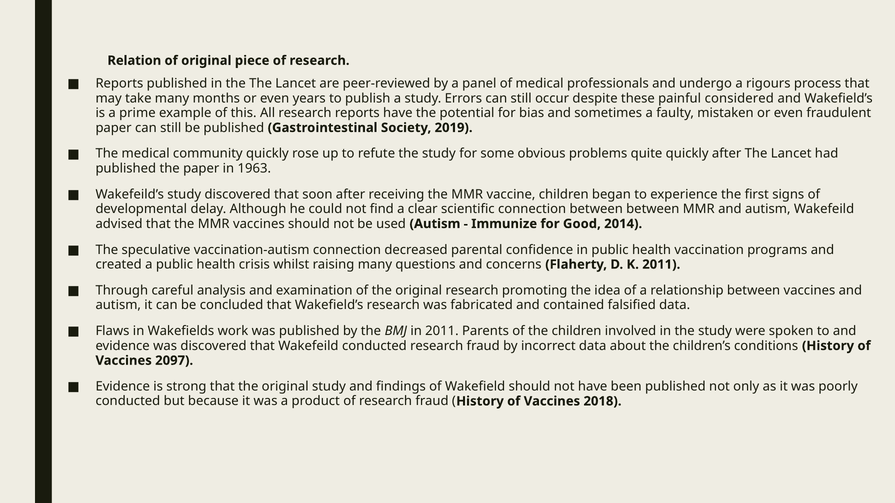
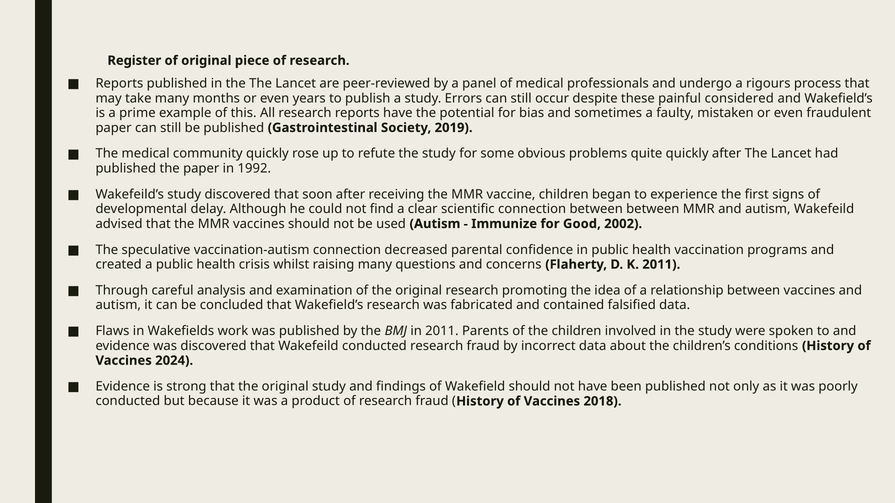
Relation: Relation -> Register (134, 61)
1963: 1963 -> 1992 (254, 169)
2014: 2014 -> 2002 (623, 224)
2097: 2097 -> 2024 (174, 361)
